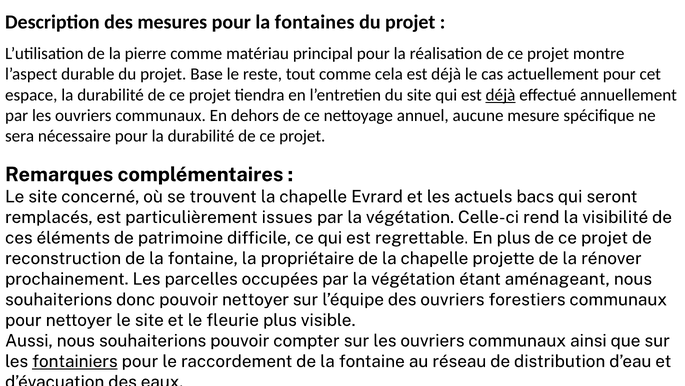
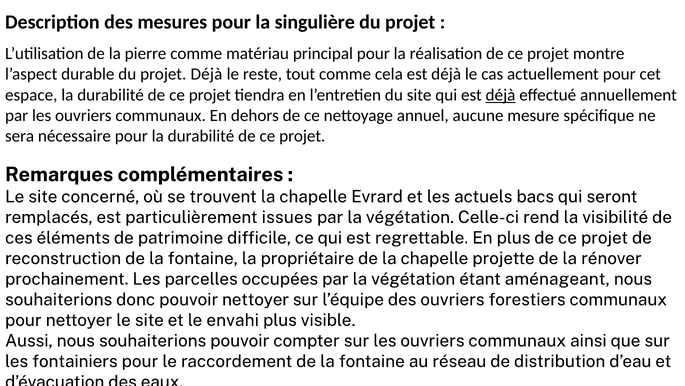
fontaines: fontaines -> singulière (315, 22)
projet Base: Base -> Déjà (206, 74)
fleurie: fleurie -> envahi (233, 320)
fontainiers underline: present -> none (75, 361)
